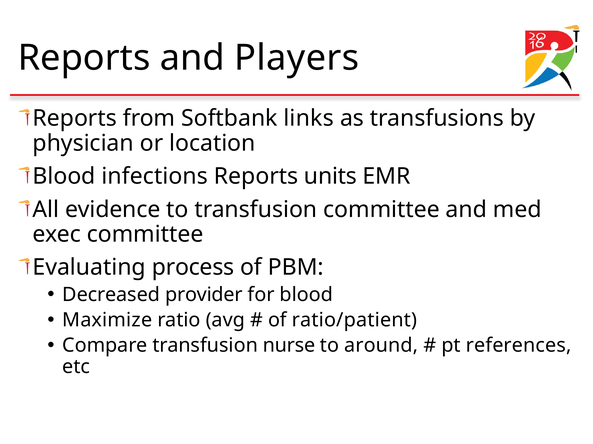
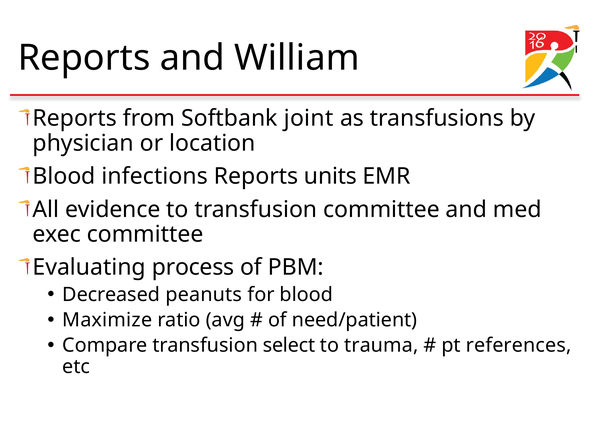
Players: Players -> William (297, 58)
links: links -> joint (309, 119)
provider: provider -> peanuts (204, 295)
ratio/patient: ratio/patient -> need/patient (355, 321)
nurse: nurse -> select (289, 346)
around: around -> trauma (381, 346)
